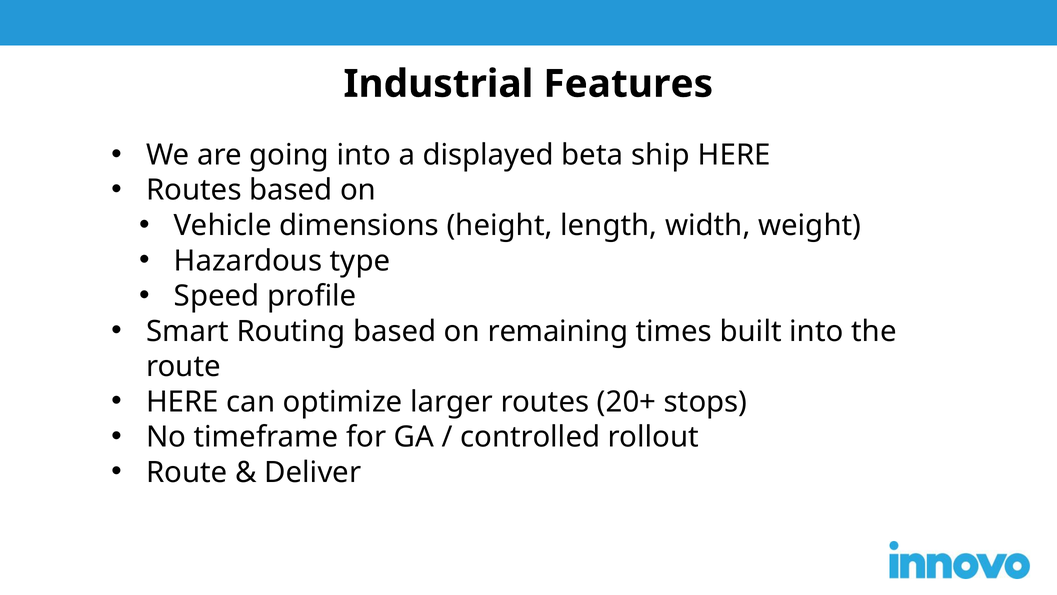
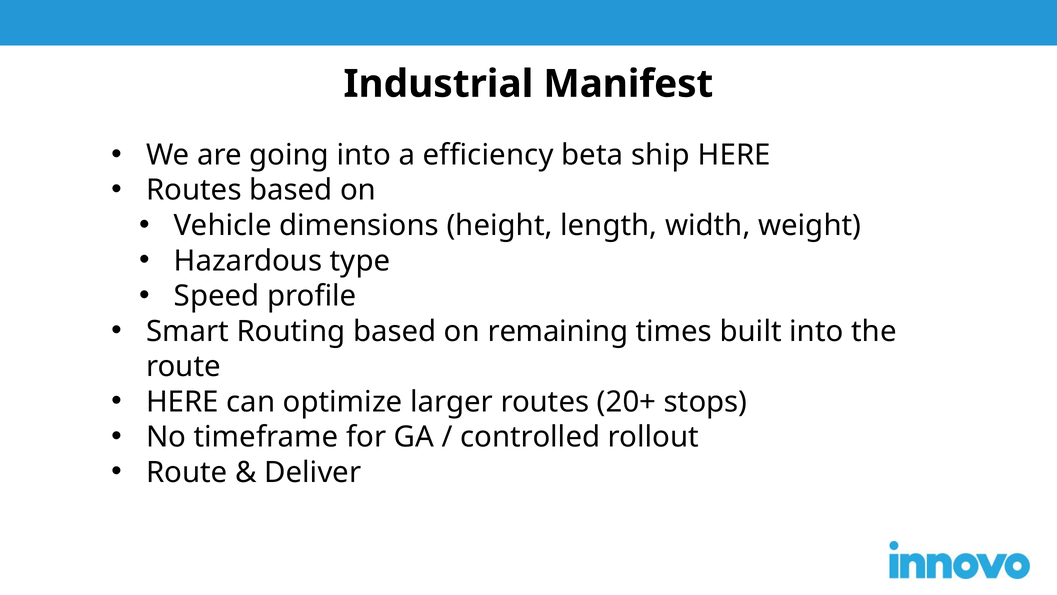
Features: Features -> Manifest (628, 84)
displayed: displayed -> efficiency (488, 155)
